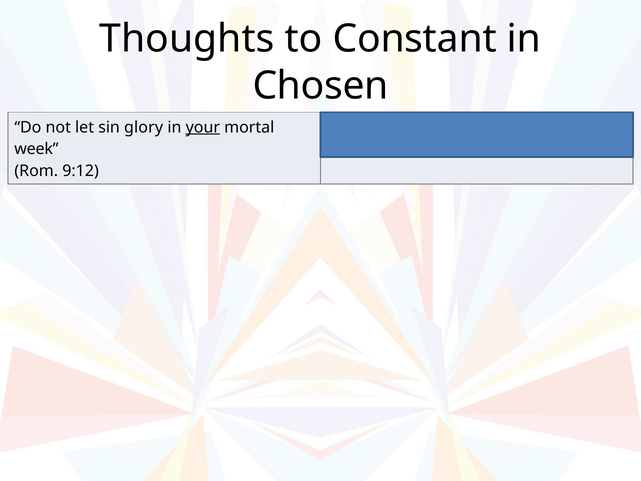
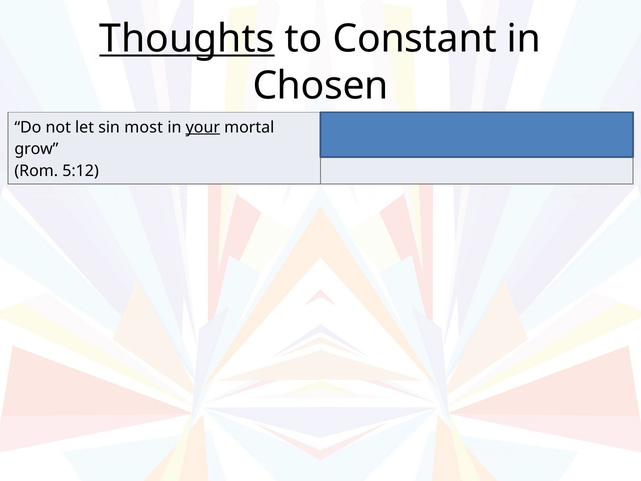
Thoughts underline: none -> present (187, 39)
glory: glory -> most (144, 127)
week: week -> grow (36, 149)
9:12: 9:12 -> 5:12 (81, 171)
